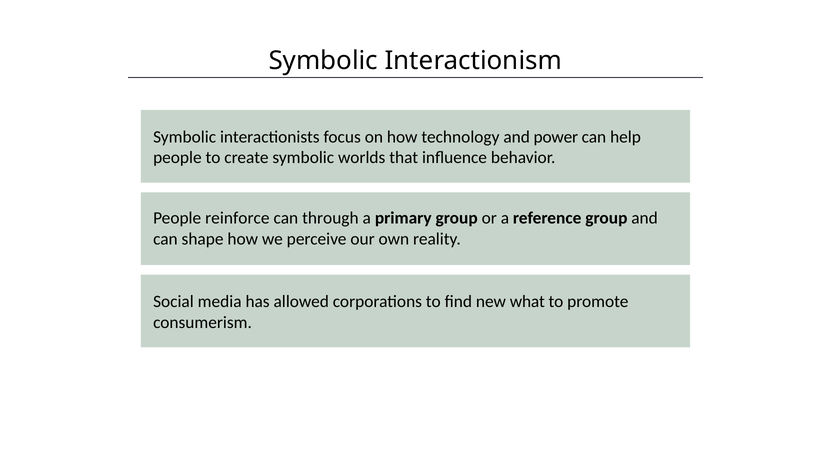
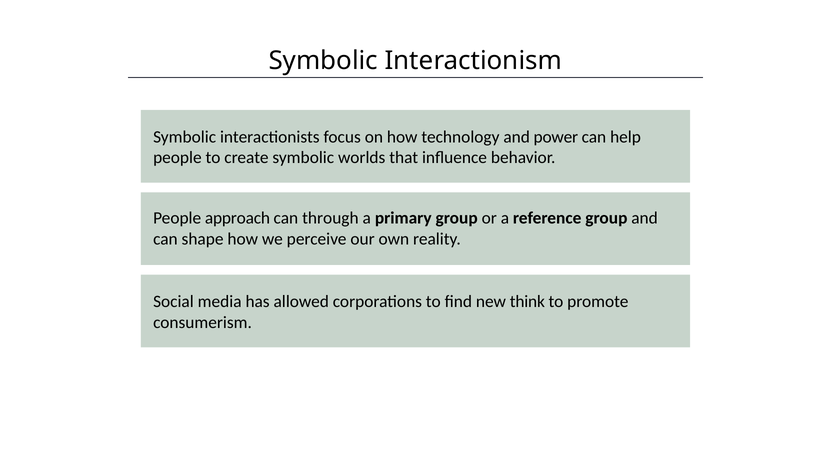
reinforce: reinforce -> approach (237, 218)
what: what -> think (527, 302)
